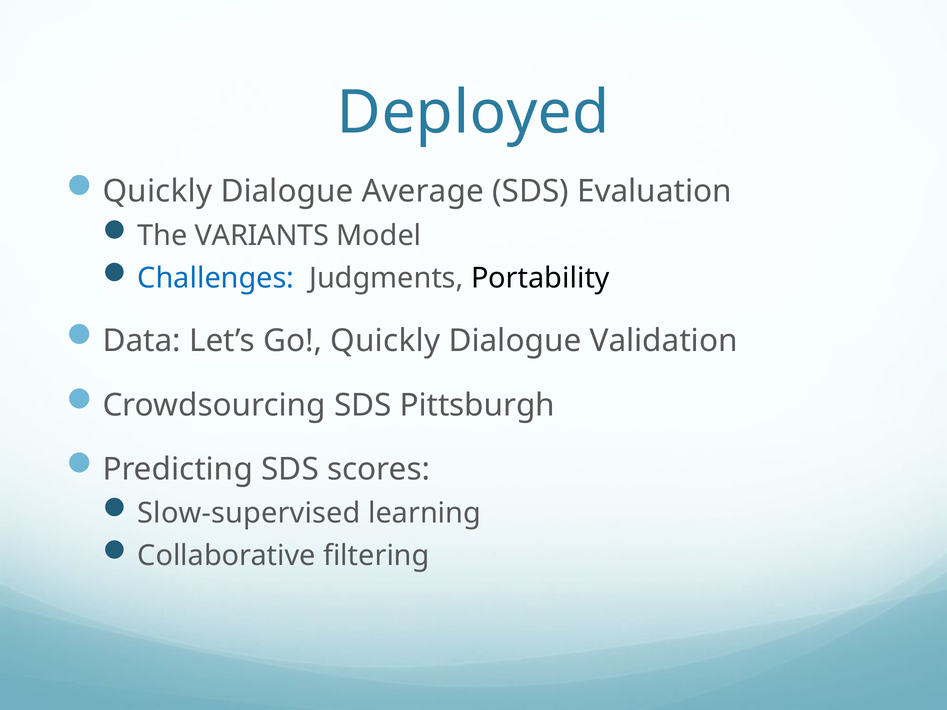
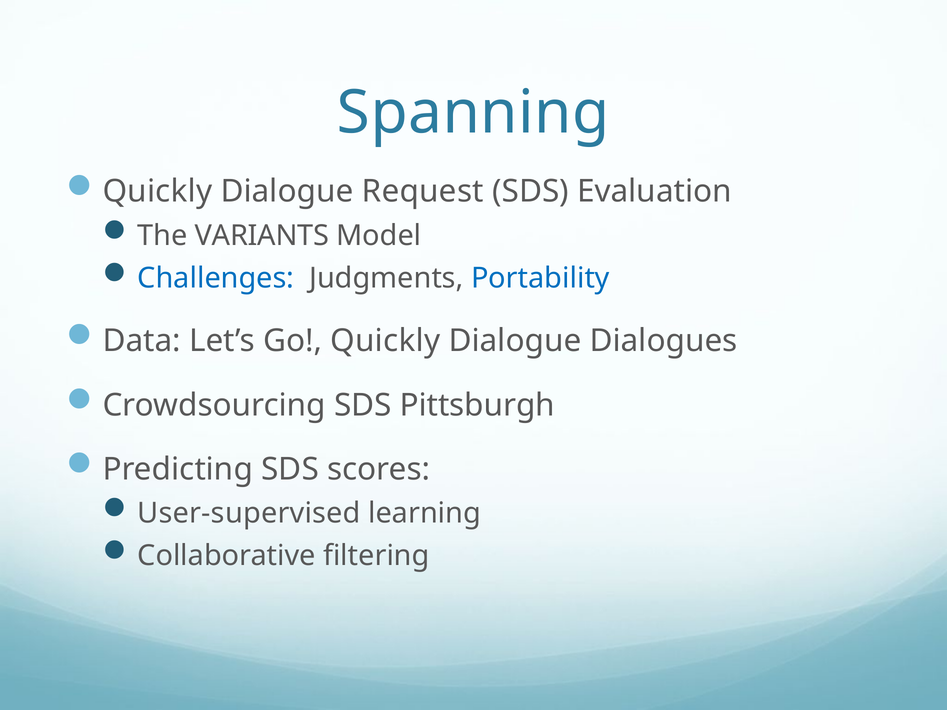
Deployed: Deployed -> Spanning (473, 113)
Average: Average -> Request (423, 192)
Portability colour: black -> blue (540, 278)
Validation: Validation -> Dialogues (664, 341)
Slow-supervised: Slow-supervised -> User-supervised (249, 513)
